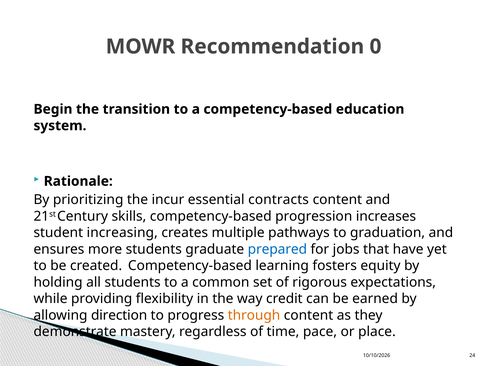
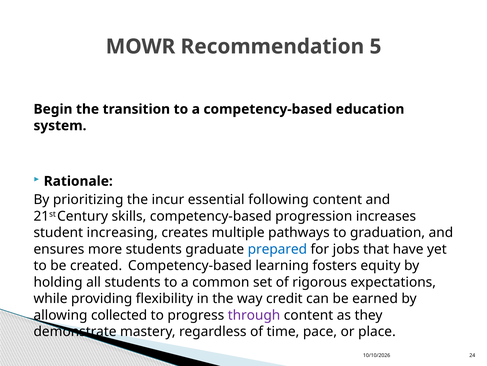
0: 0 -> 5 (375, 47)
contracts: contracts -> following (279, 199)
direction: direction -> collected (119, 315)
through colour: orange -> purple (254, 315)
